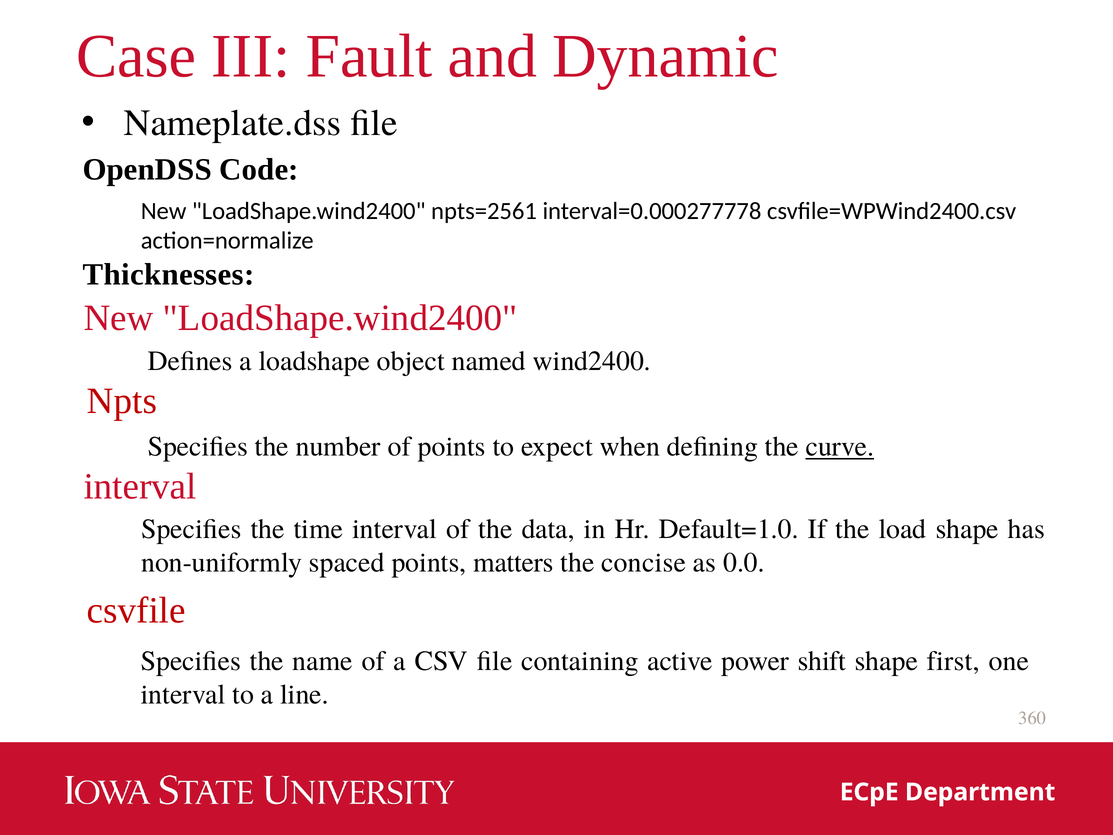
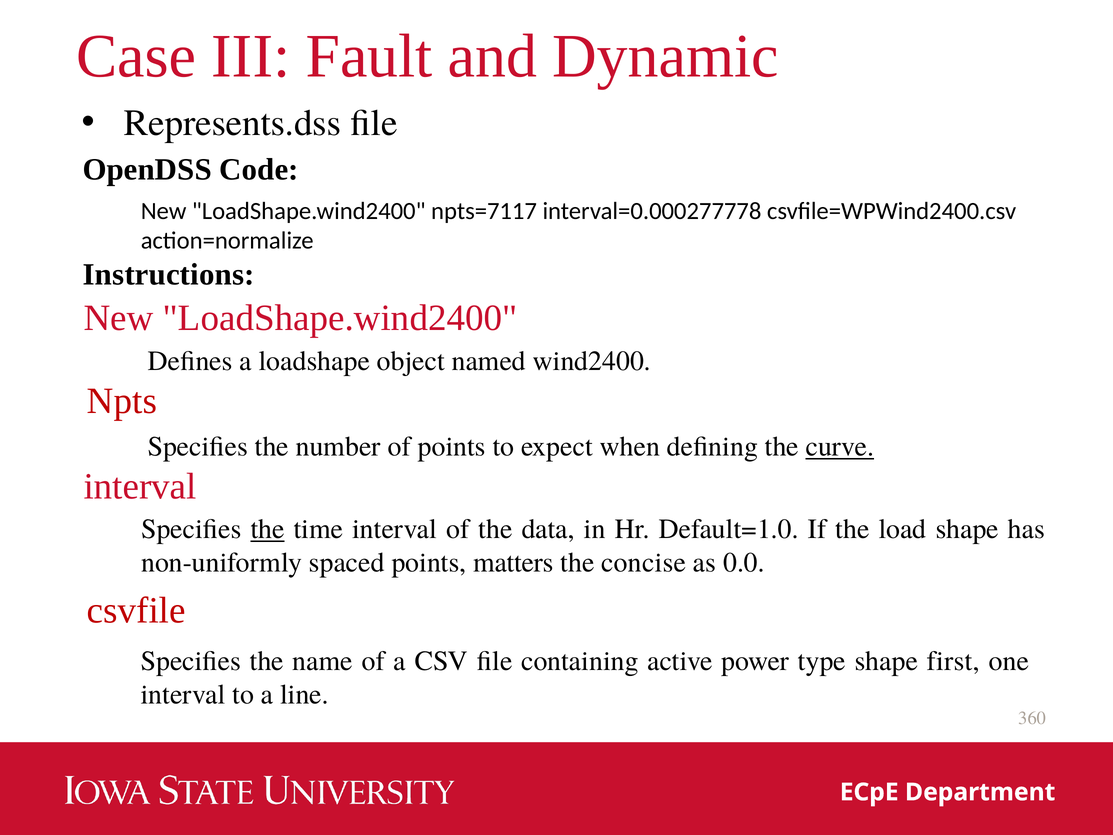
Nameplate.dss: Nameplate.dss -> Represents.dss (232, 123)
npts=2561: npts=2561 -> npts=7117 (484, 211)
Thicknesses: Thicknesses -> Instructions (169, 275)
the underline: none -> present (268, 529)
shift: shift -> type (822, 661)
